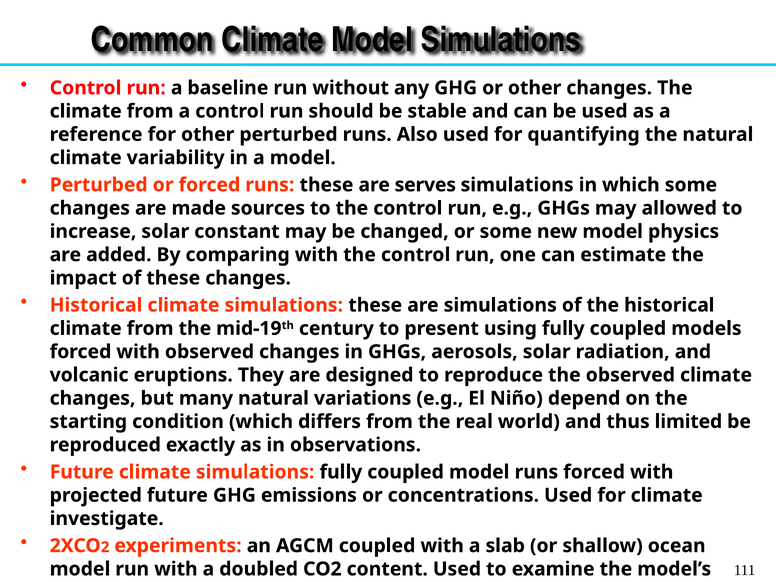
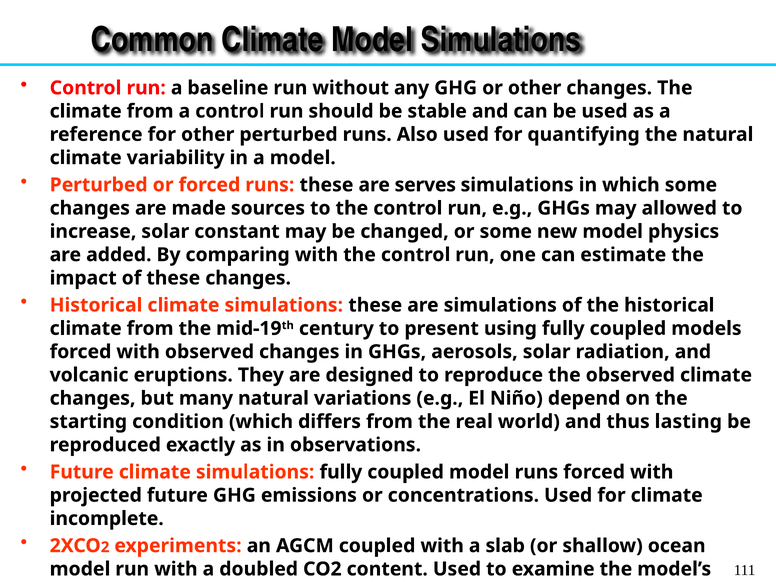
limited: limited -> lasting (688, 422)
investigate: investigate -> incomplete (107, 519)
